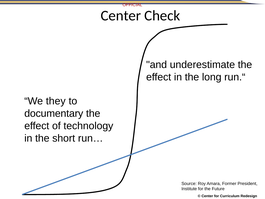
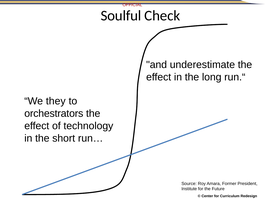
Center: Center -> Soulful (121, 16)
documentary: documentary -> orchestrators (54, 113)
